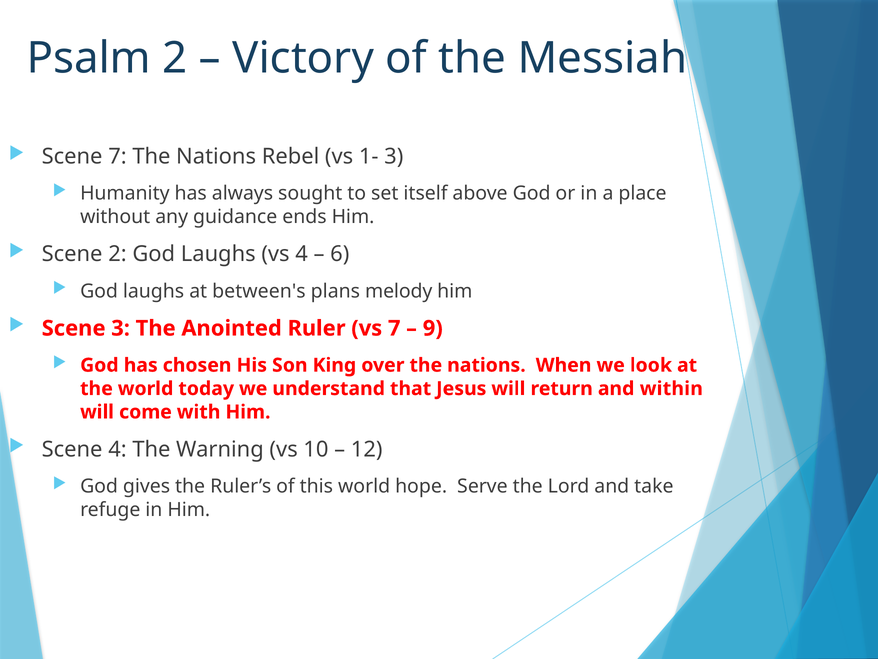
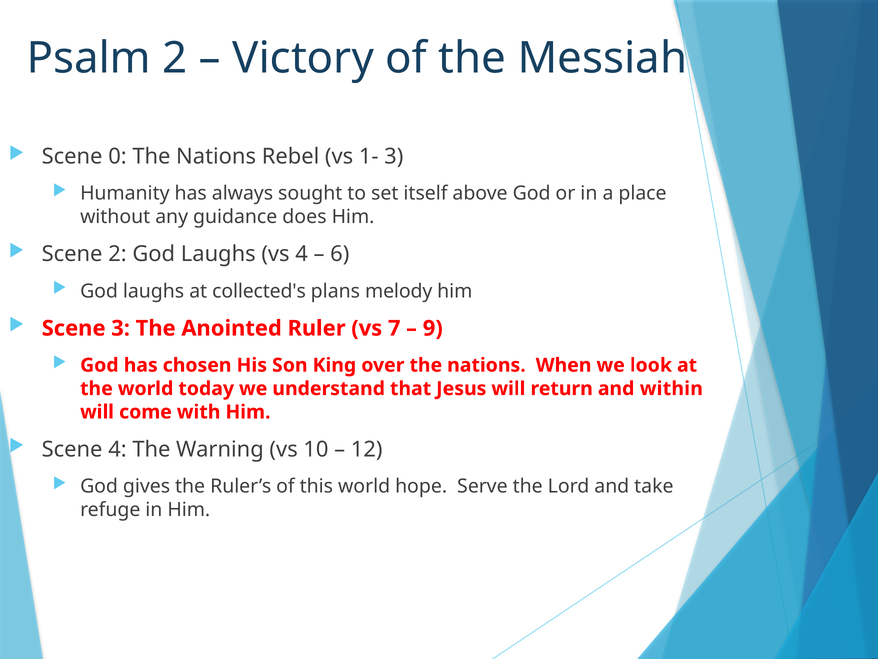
Scene 7: 7 -> 0 (117, 157)
ends: ends -> does (304, 217)
between's: between's -> collected's (259, 291)
